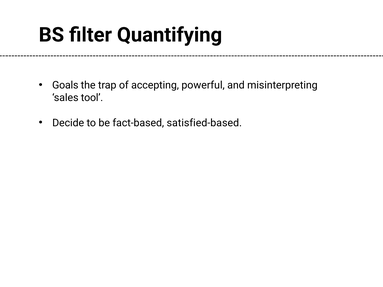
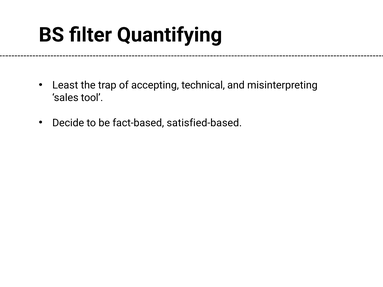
Goals: Goals -> Least (65, 85)
powerful: powerful -> technical (203, 85)
